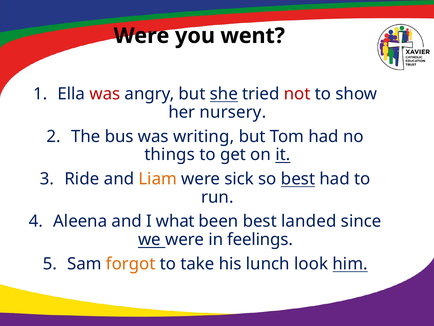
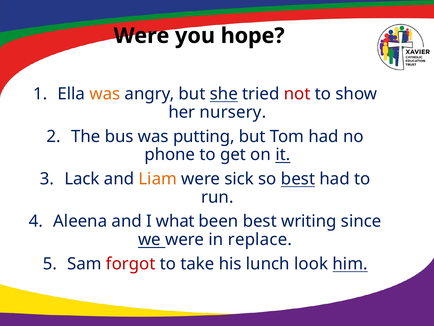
went: went -> hope (253, 36)
was colour: red -> orange (105, 94)
writing: writing -> putting (204, 136)
things: things -> phone (170, 154)
Ride: Ride -> Lack (82, 179)
landed: landed -> writing (309, 221)
feelings: feelings -> replace (260, 239)
forgot colour: orange -> red (131, 263)
